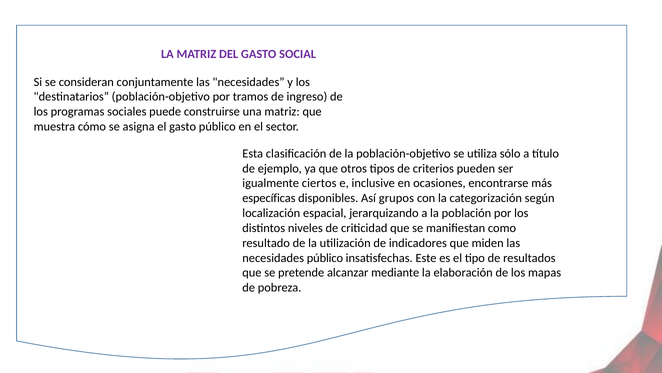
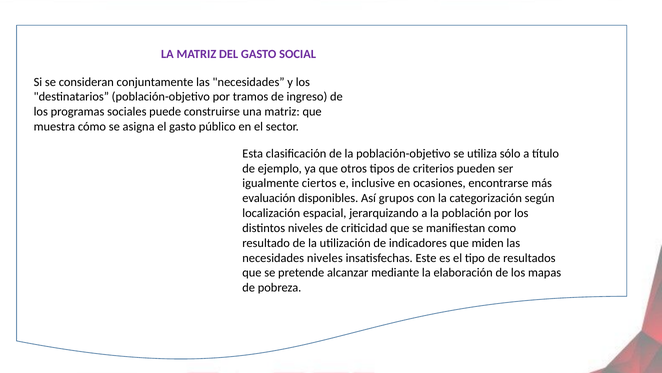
específicas: específicas -> evaluación (269, 198)
necesidades público: público -> niveles (325, 258)
